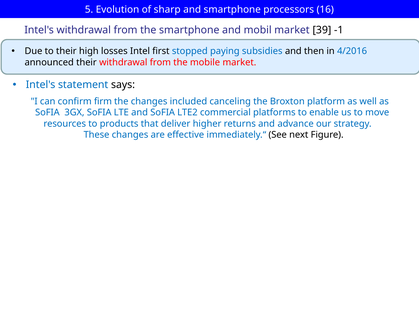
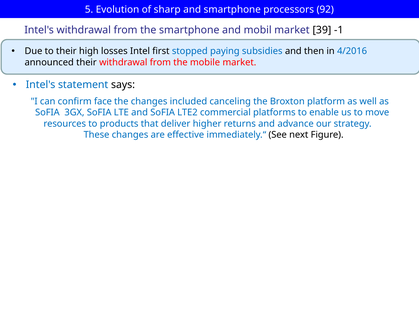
16: 16 -> 92 (325, 10)
firm: firm -> face (103, 101)
